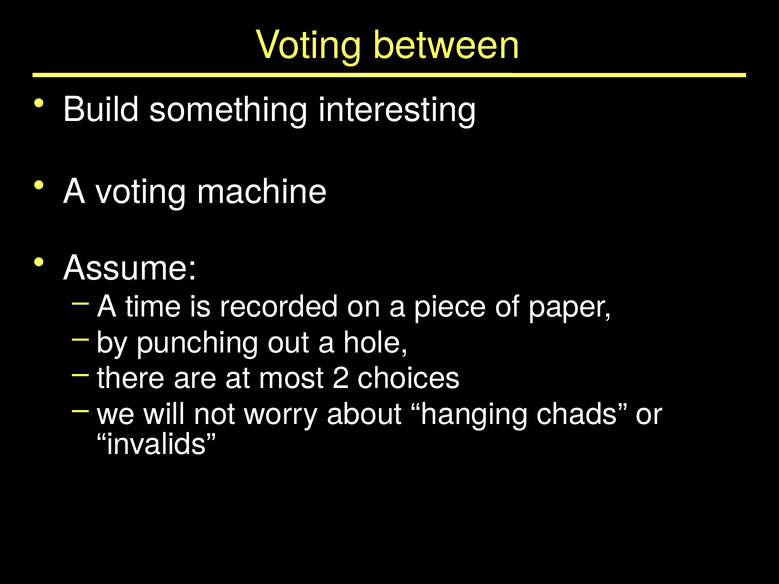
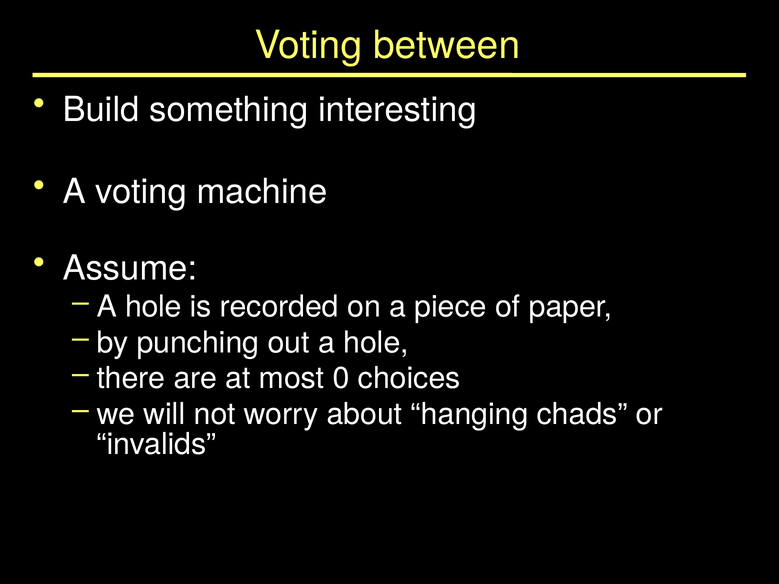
time: time -> hole (153, 307)
2: 2 -> 0 (341, 379)
